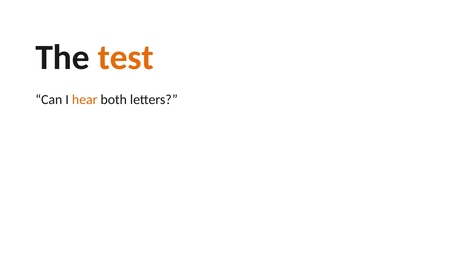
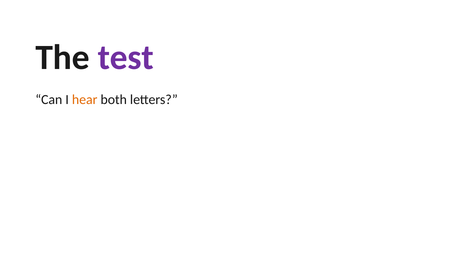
test colour: orange -> purple (126, 57)
